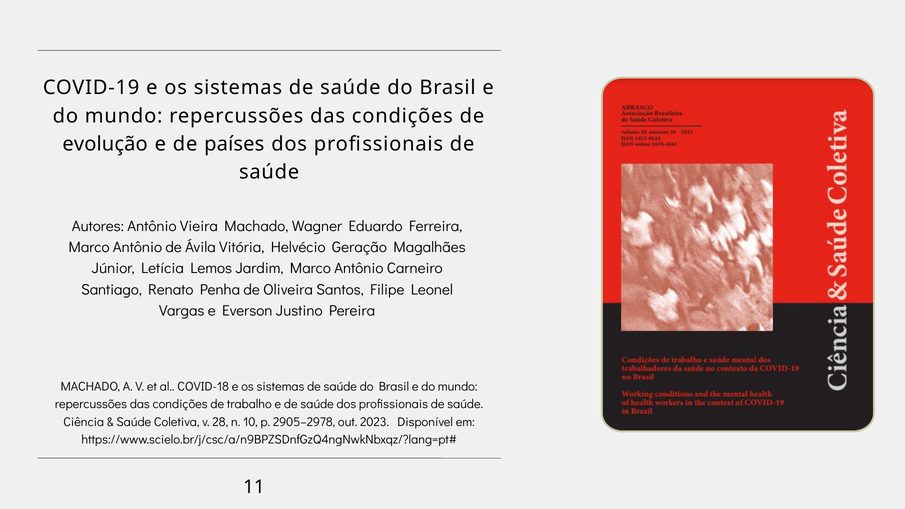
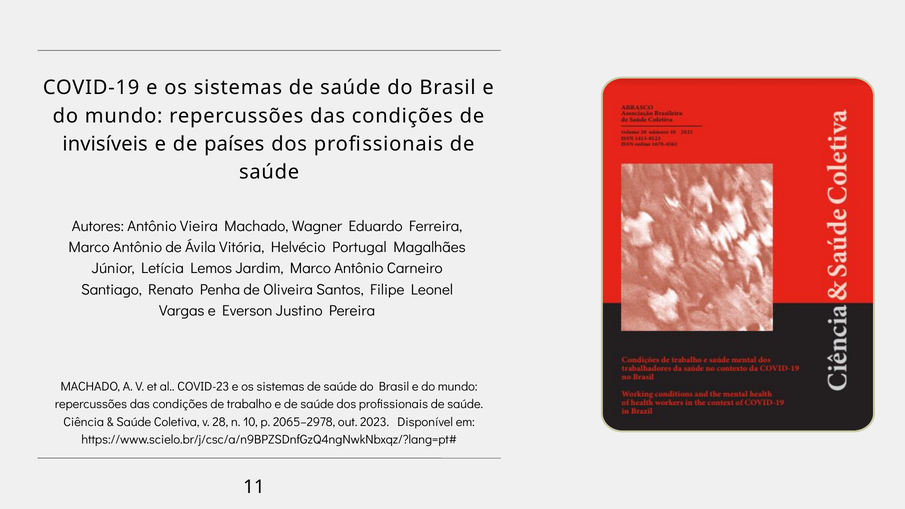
evolução: evolução -> invisíveis (105, 144)
Geração: Geração -> Portugal (359, 247)
COVID-18: COVID-18 -> COVID-23 (203, 387)
2905–2978: 2905–2978 -> 2065–2978 (304, 422)
